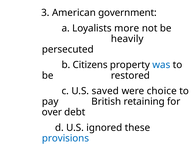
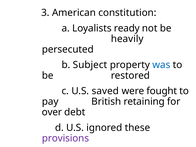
government: government -> constitution (127, 13)
more: more -> ready (127, 28)
Citizens: Citizens -> Subject (90, 65)
choice: choice -> fought (162, 91)
provisions colour: blue -> purple (65, 138)
